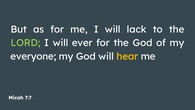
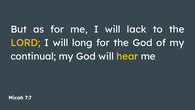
LORD colour: light green -> yellow (26, 43)
ever: ever -> long (82, 43)
everyone: everyone -> continual (33, 56)
